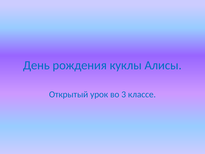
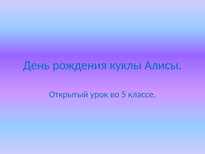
3: 3 -> 5 (124, 94)
